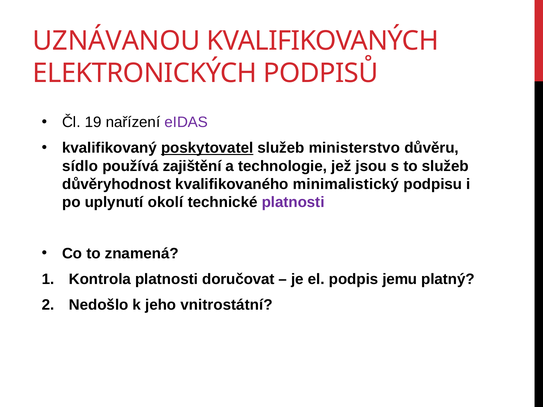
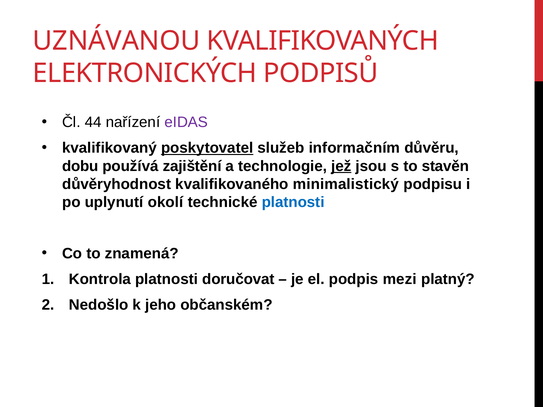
19: 19 -> 44 (93, 122)
ministerstvo: ministerstvo -> informačním (354, 148)
sídlo: sídlo -> dobu (80, 166)
jež underline: none -> present (341, 166)
to služeb: služeb -> stavěn (445, 166)
platnosti colour: purple -> blue (293, 202)
jemu: jemu -> mezi (400, 279)
vnitrostátní: vnitrostátní -> občanském (227, 305)
